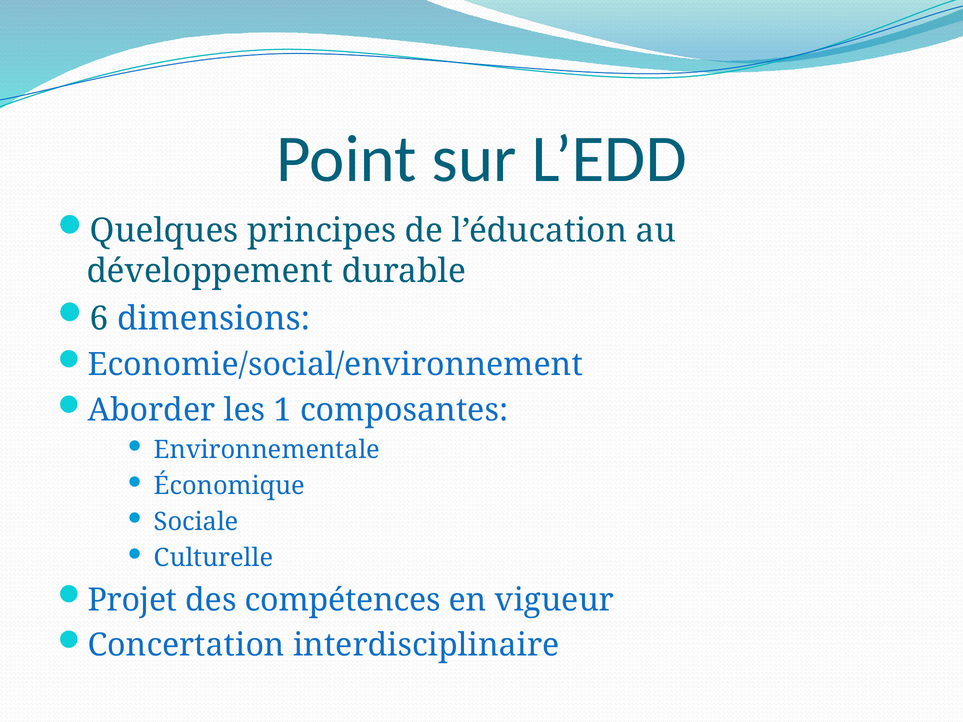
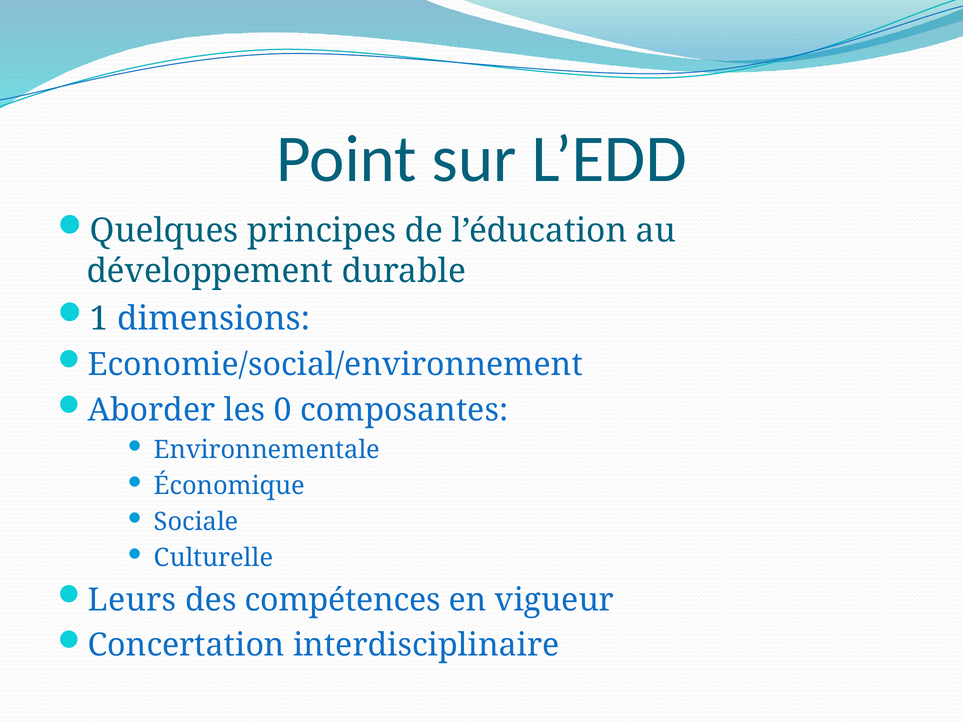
6: 6 -> 1 (99, 319)
1: 1 -> 0 (283, 410)
Projet: Projet -> Leurs (132, 600)
